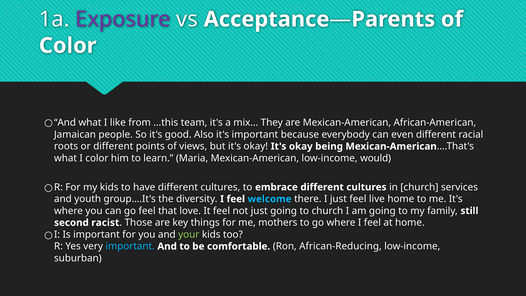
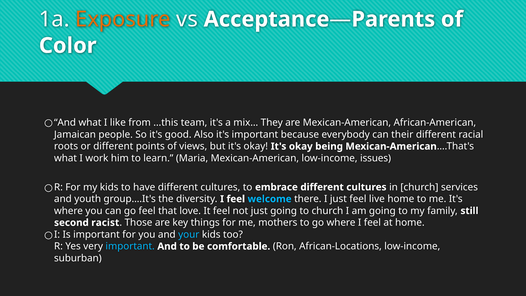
Exposure colour: purple -> orange (123, 19)
even: even -> their (402, 134)
I color: color -> work (97, 158)
would: would -> issues (376, 158)
your colour: light green -> light blue (189, 234)
African-Reducing: African-Reducing -> African-Locations (340, 246)
